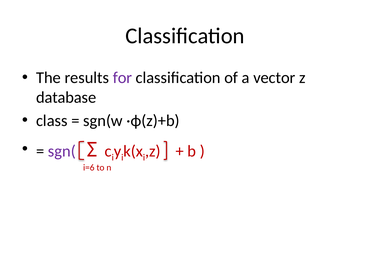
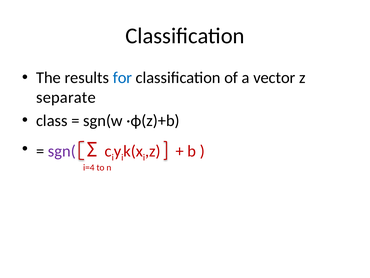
for colour: purple -> blue (122, 78)
database: database -> separate (66, 97)
i=6: i=6 -> i=4 (89, 167)
